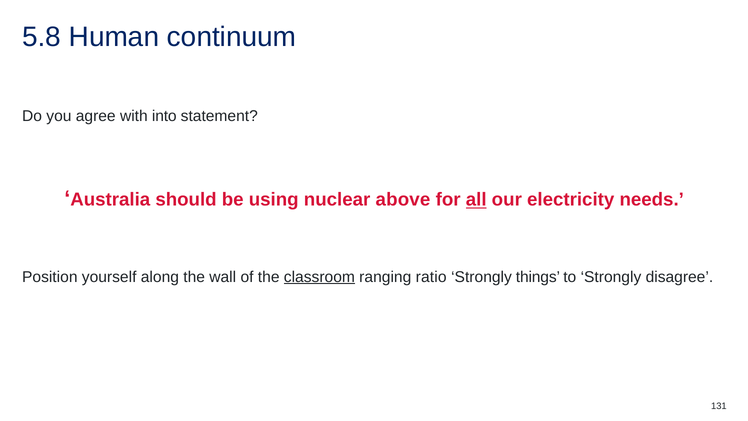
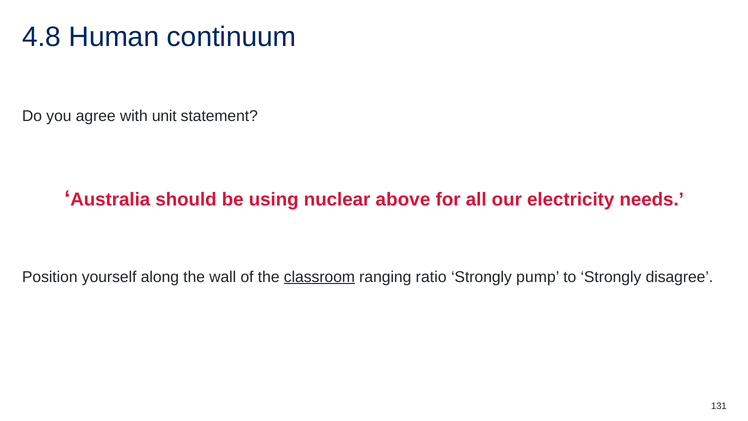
5.8: 5.8 -> 4.8 (42, 37)
into: into -> unit (164, 116)
all underline: present -> none (476, 200)
things: things -> pump (538, 277)
